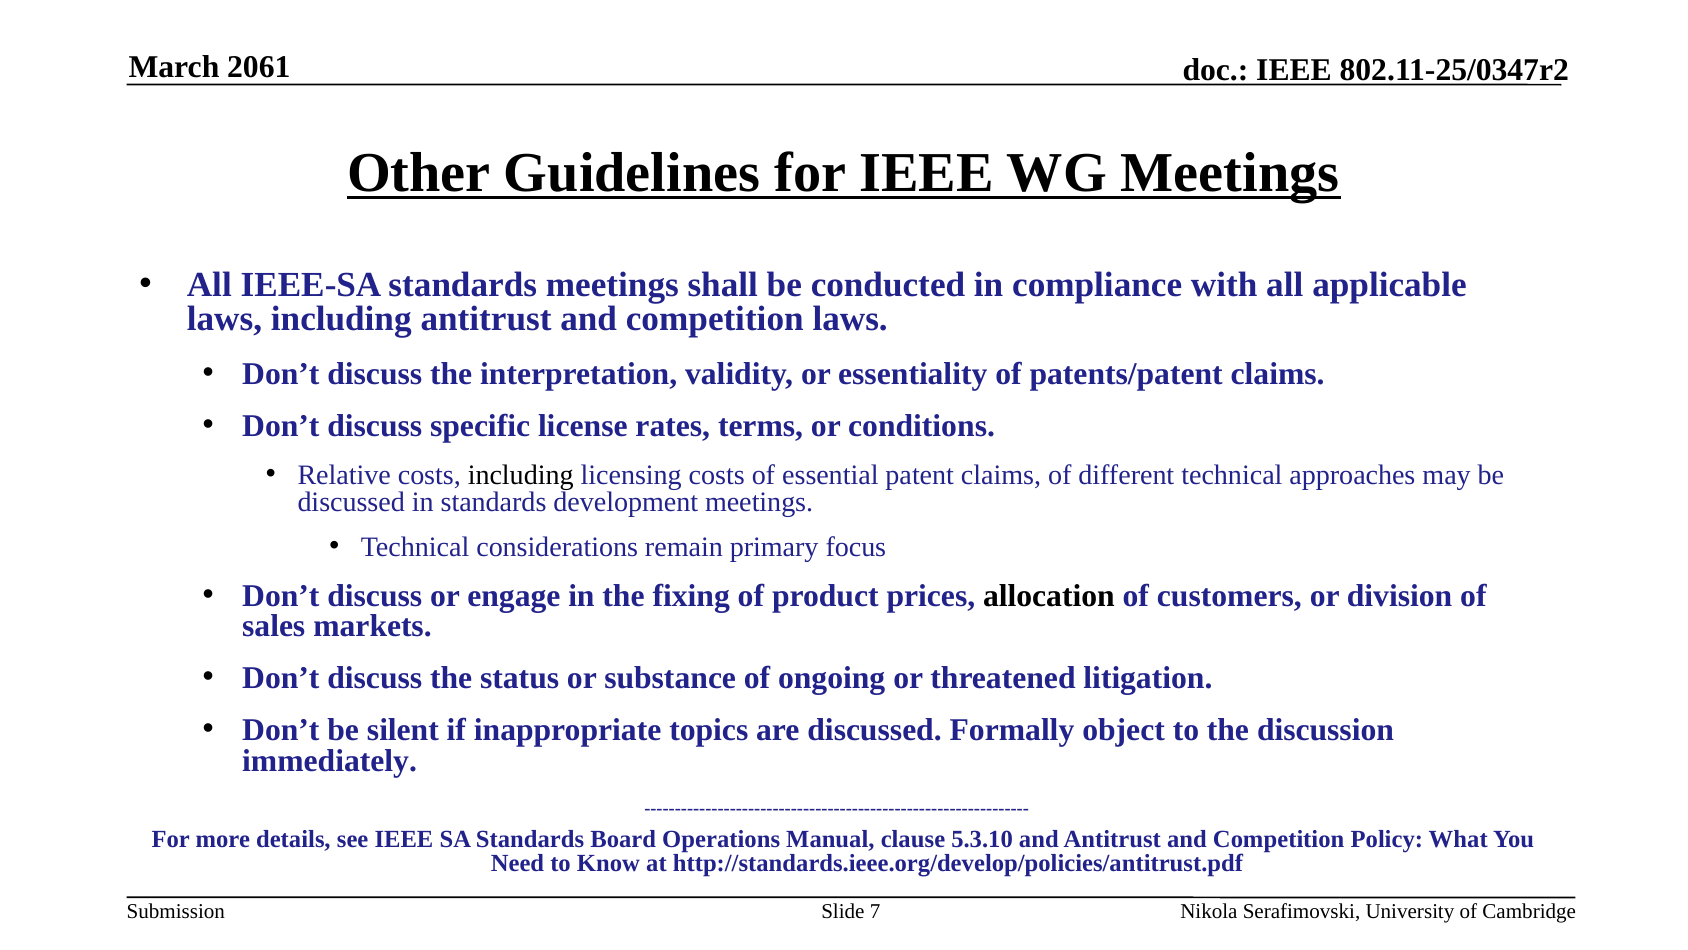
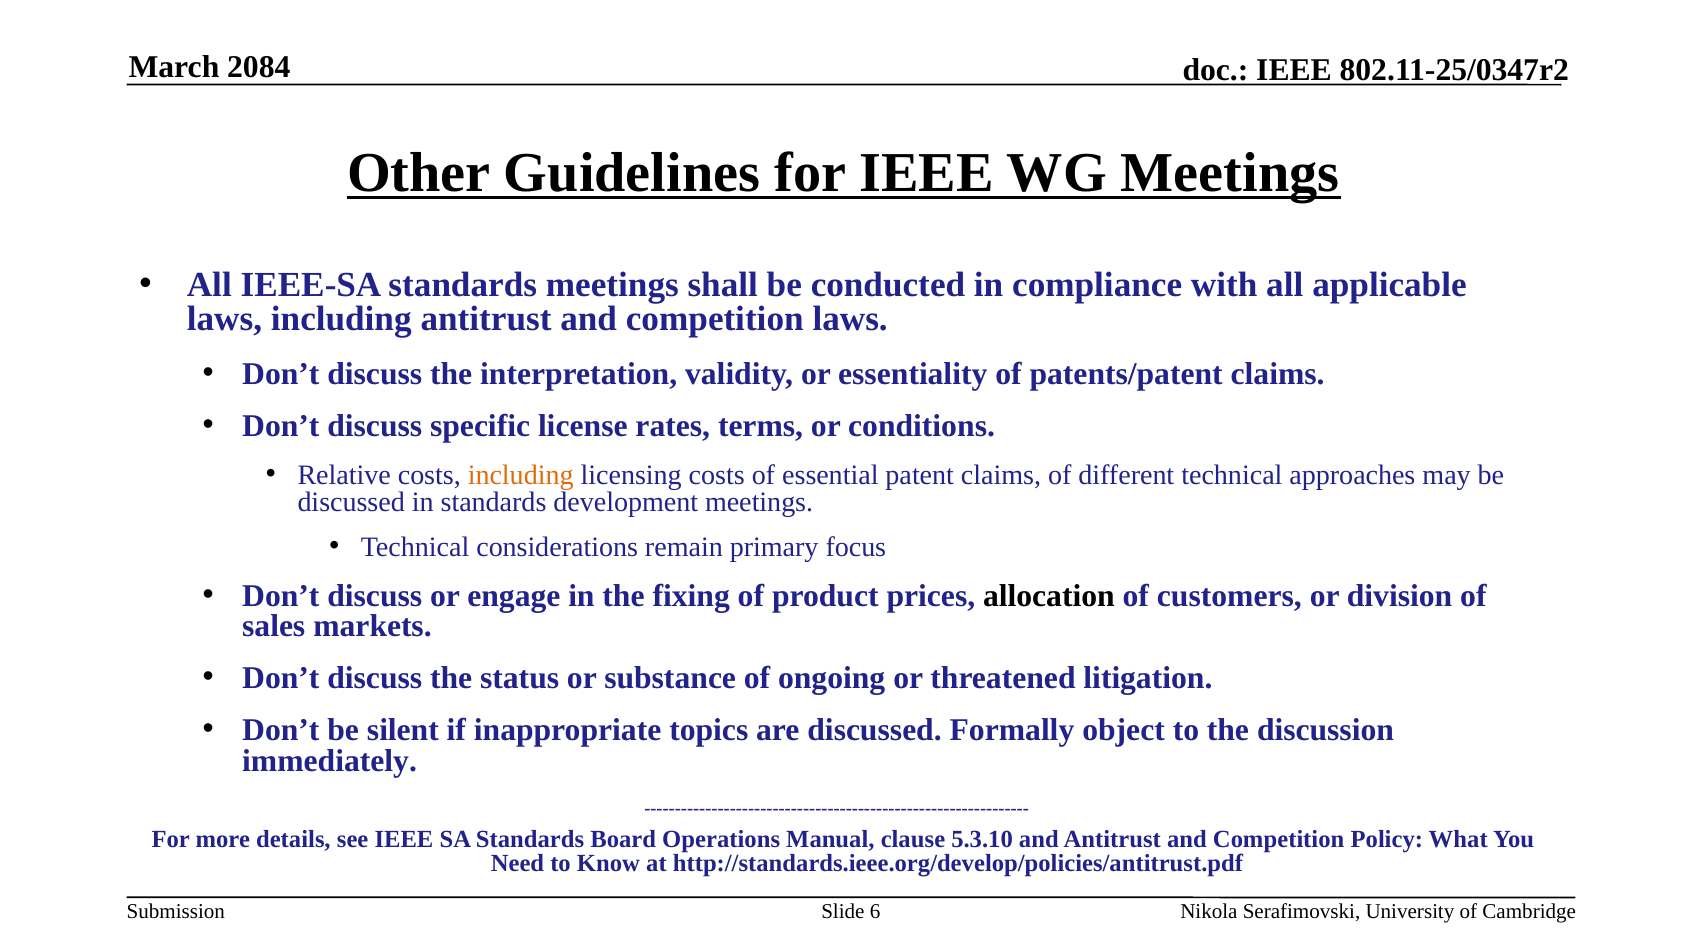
2061: 2061 -> 2084 (259, 67)
including colour: black -> orange (521, 475)
7: 7 -> 6 (875, 911)
